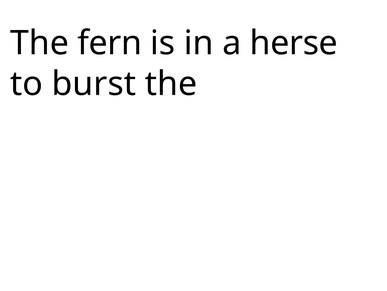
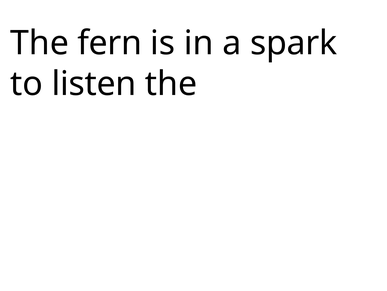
herse: herse -> spark (294, 43)
burst: burst -> listen (94, 84)
